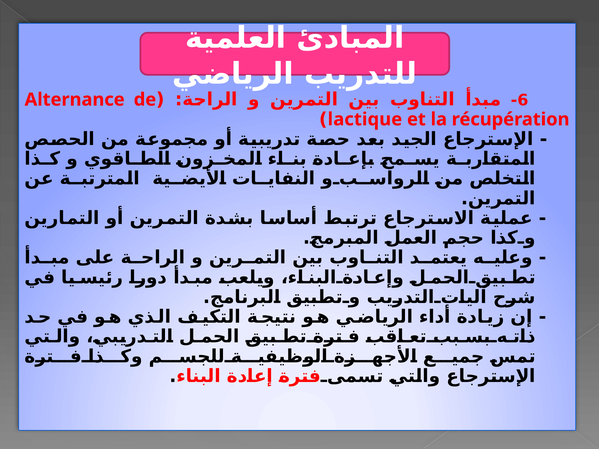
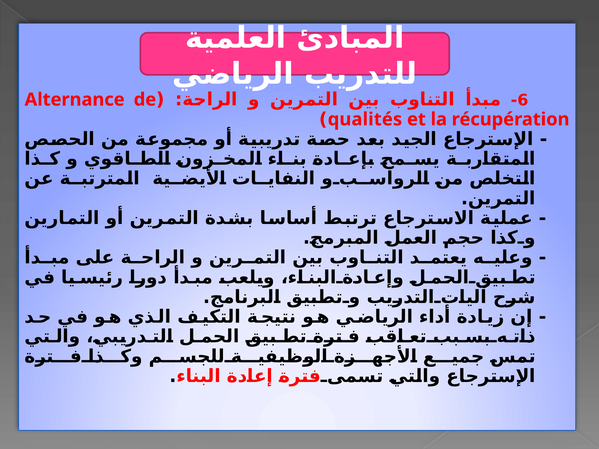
lactique: lactique -> qualités (365, 119)
